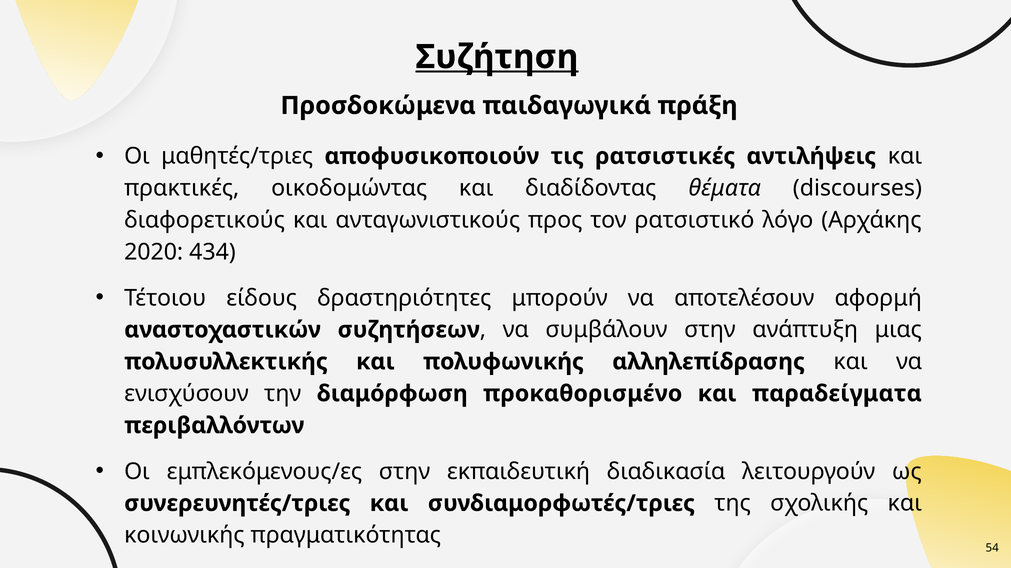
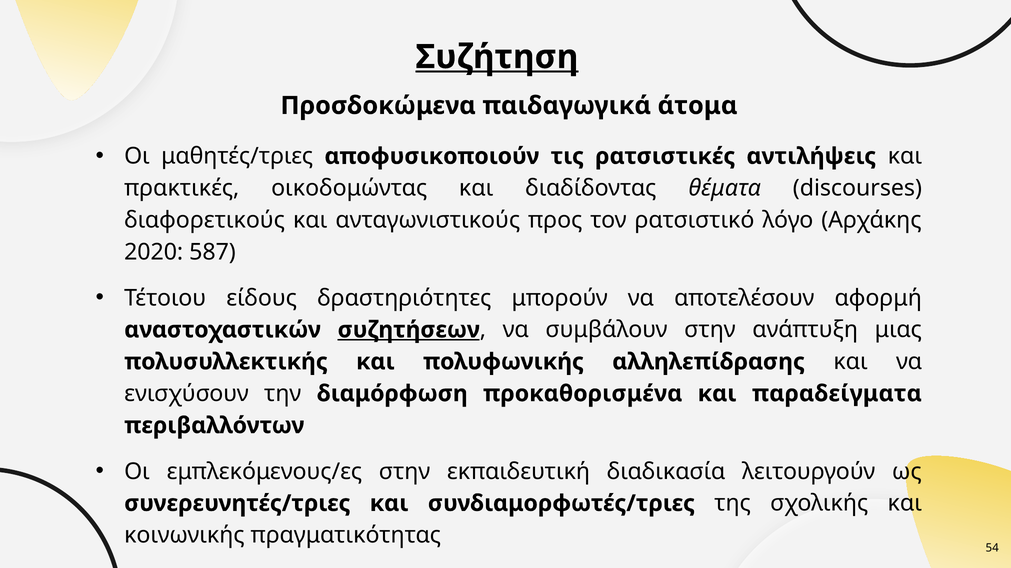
πράξη: πράξη -> άτομα (698, 106)
434: 434 -> 587 (213, 252)
συζητήσεων underline: none -> present (409, 330)
προκαθορισμένο: προκαθορισμένο -> προκαθορισμένα (583, 394)
